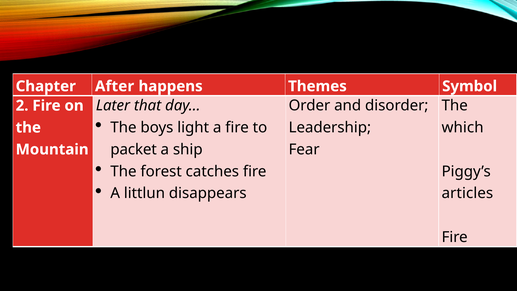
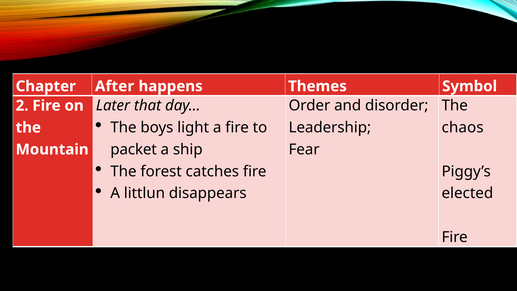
which: which -> chaos (463, 127)
articles: articles -> elected (467, 193)
